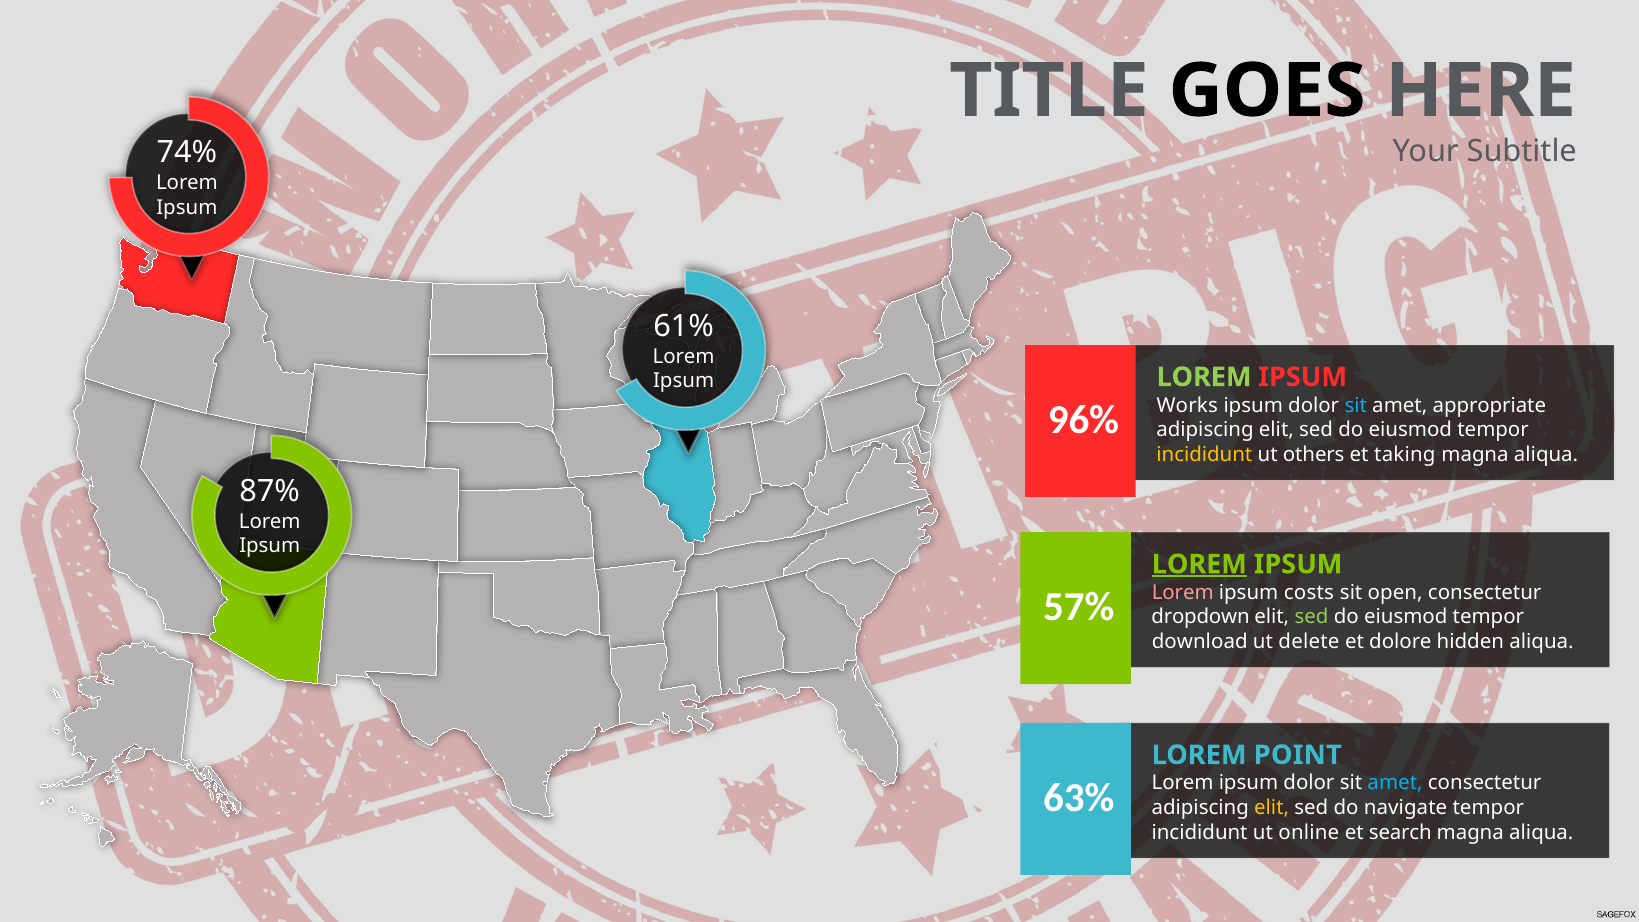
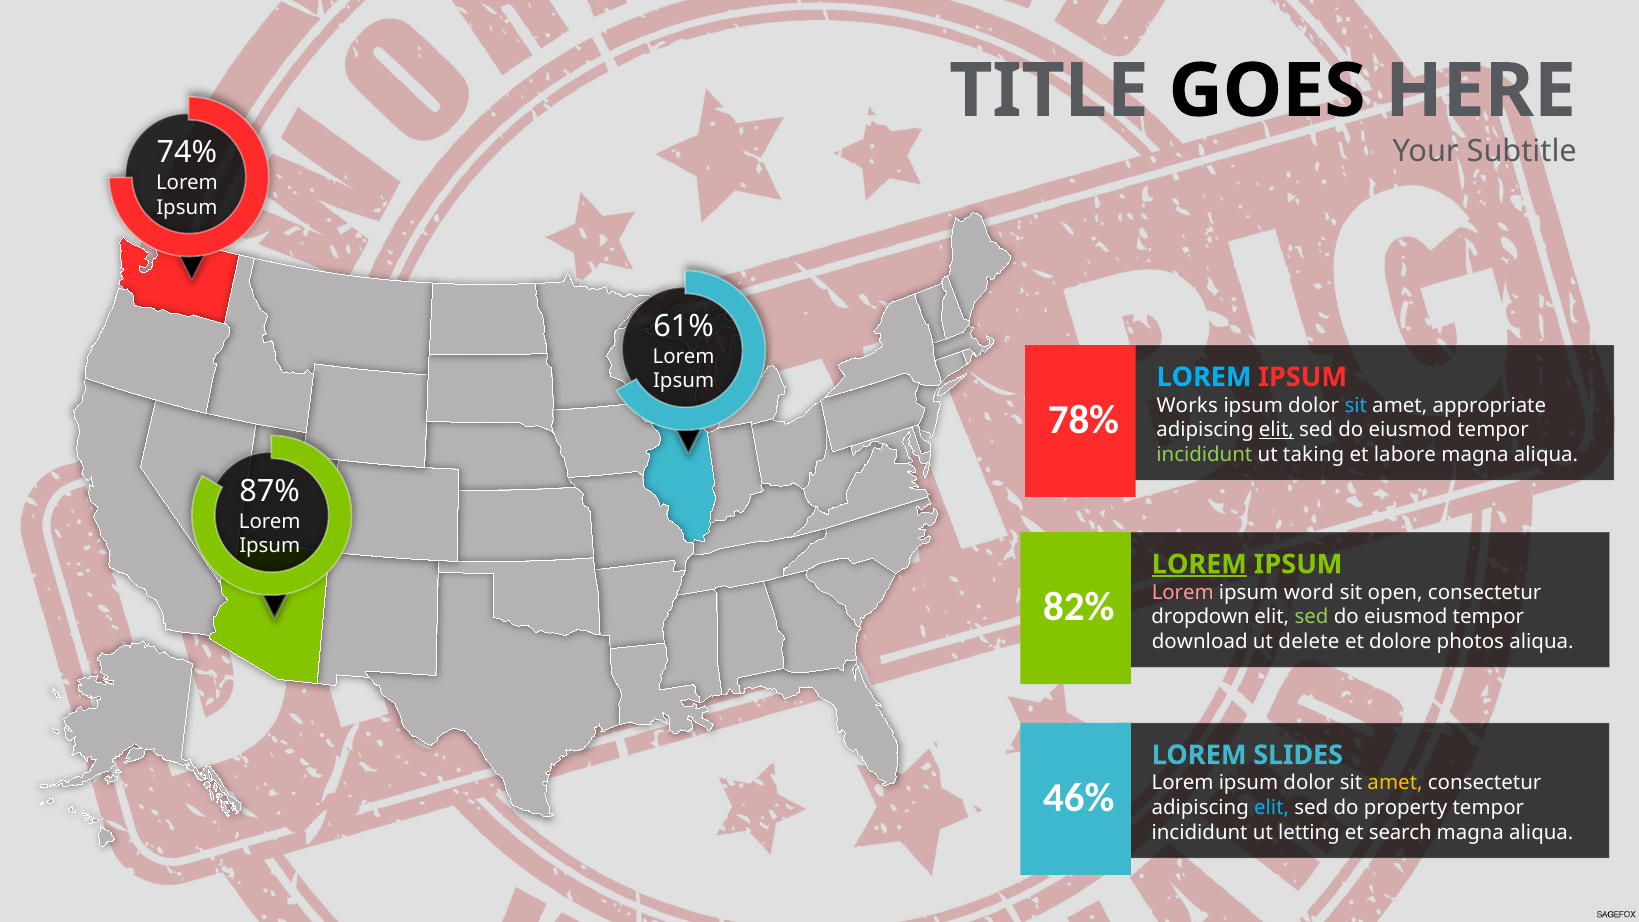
LOREM colour: light green -> light blue (1204, 377)
96%: 96% -> 78% (1083, 420)
elit underline: none -> present (1276, 430)
incididunt colour: yellow -> light green (1204, 454)
others: others -> taking (1314, 454)
taking: taking -> labore (1405, 454)
costs: costs -> word (1309, 592)
57%: 57% -> 82% (1079, 607)
hidden: hidden -> photos (1470, 642)
POINT: POINT -> SLIDES (1298, 755)
amet colour: light blue -> yellow (1395, 783)
63%: 63% -> 46% (1079, 798)
elit colour: yellow -> light blue (1272, 808)
navigate: navigate -> property (1406, 808)
online: online -> letting (1309, 832)
